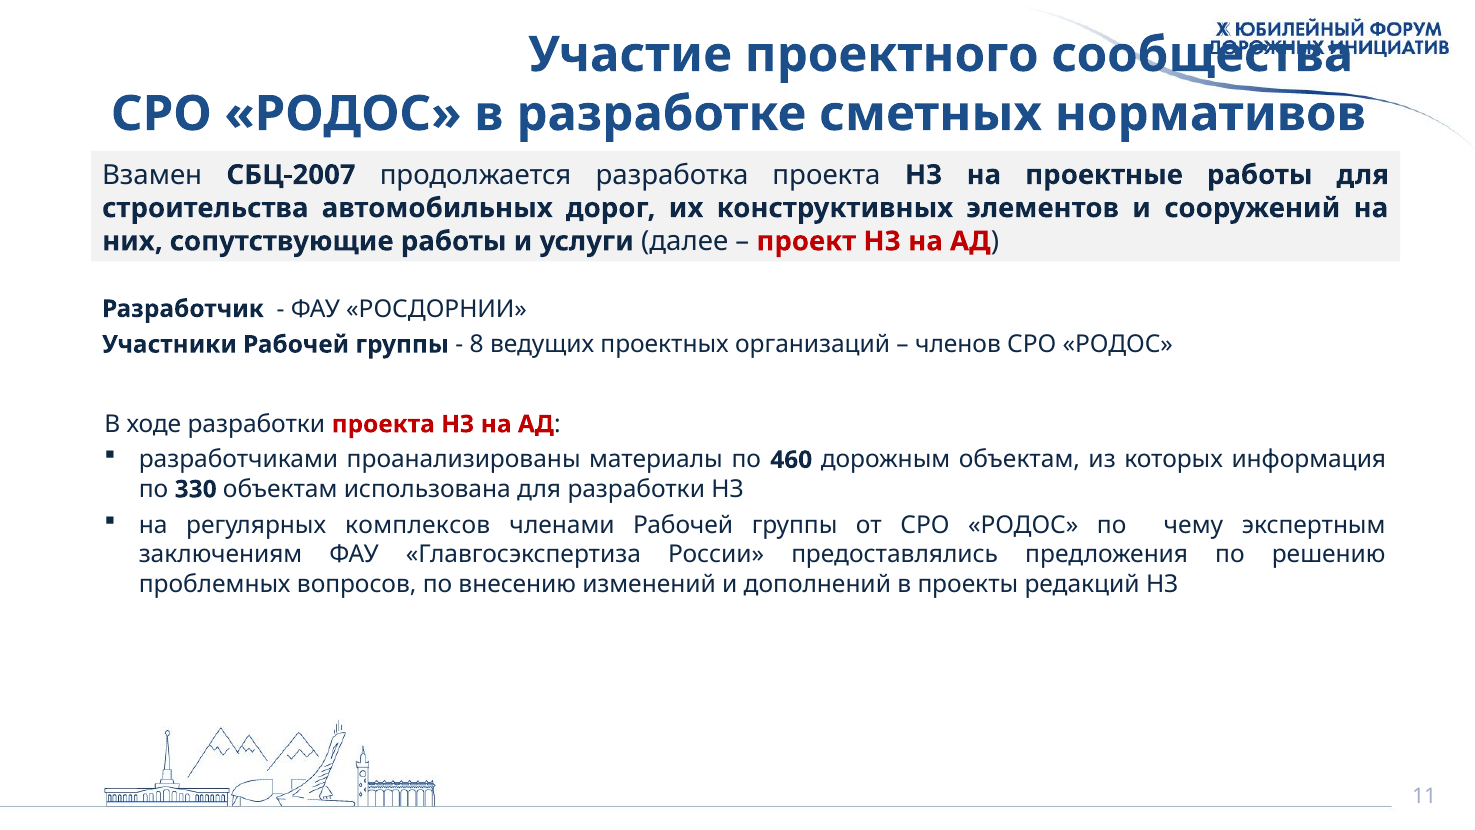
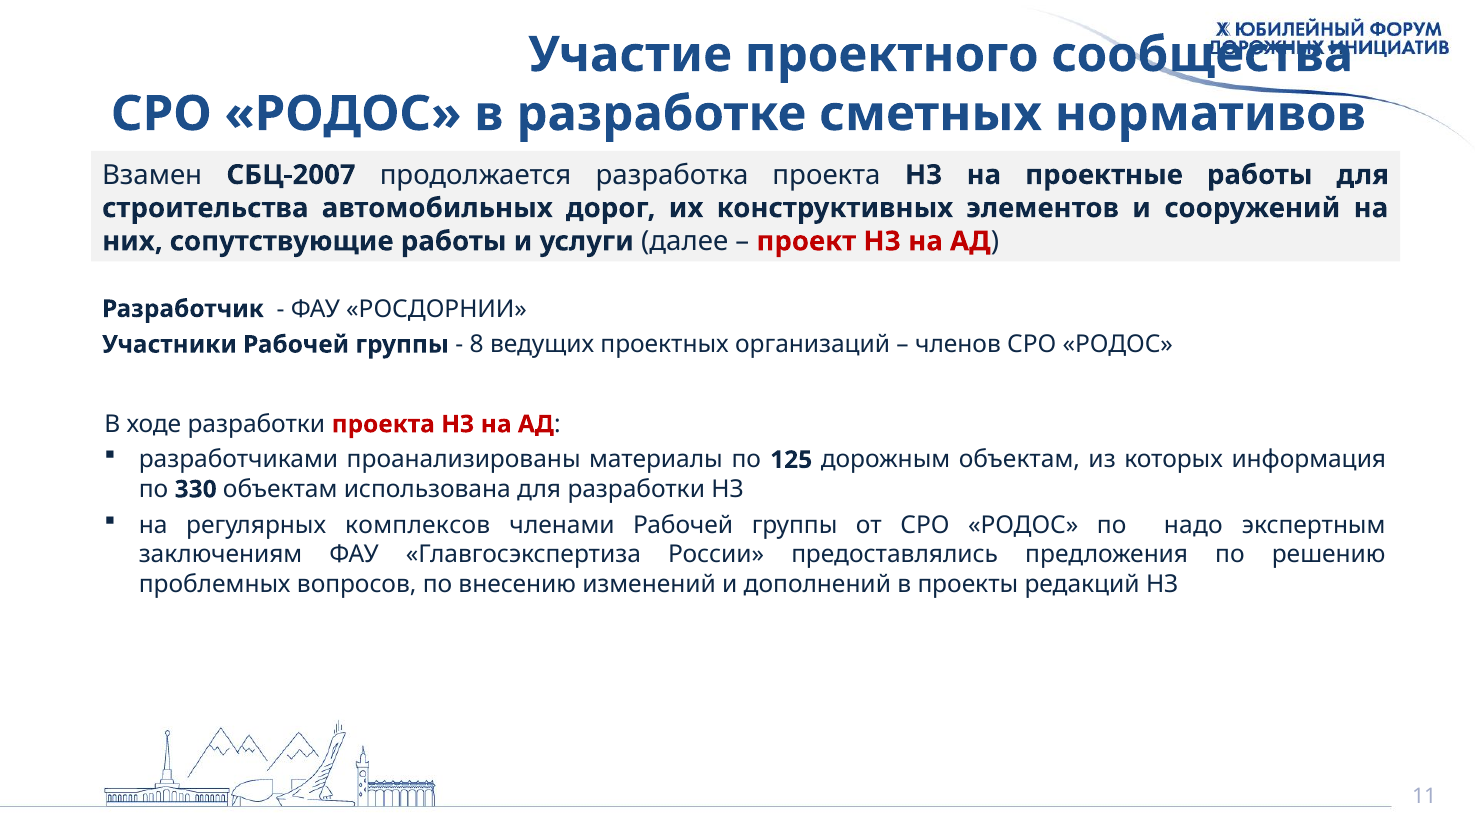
460: 460 -> 125 (791, 460)
чему: чему -> надо (1193, 525)
